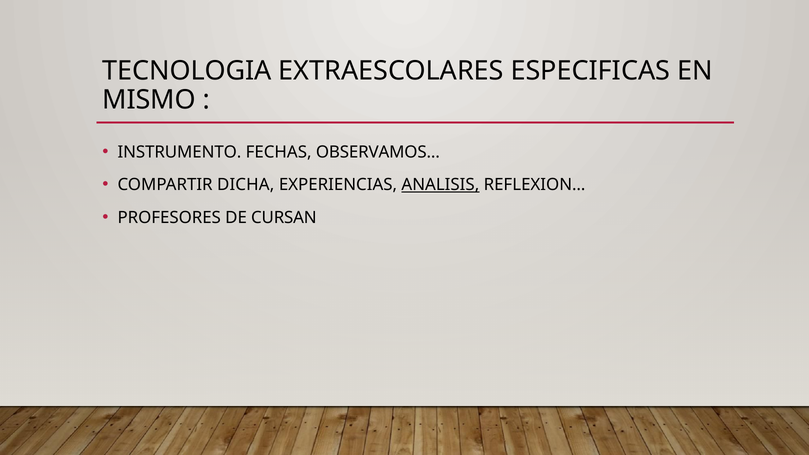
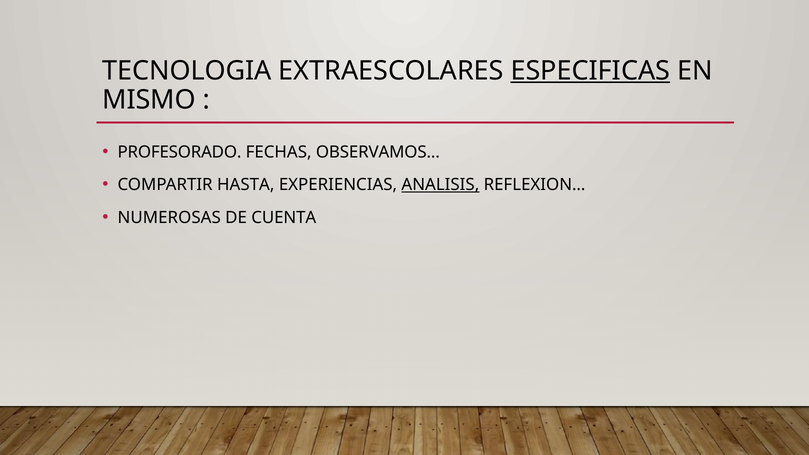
ESPECIFICAS underline: none -> present (590, 71)
INSTRUMENTO: INSTRUMENTO -> PROFESORADO (179, 152)
DICHA: DICHA -> HASTA (246, 185)
PROFESORES: PROFESORES -> NUMEROSAS (169, 218)
CURSAN: CURSAN -> CUENTA (284, 218)
